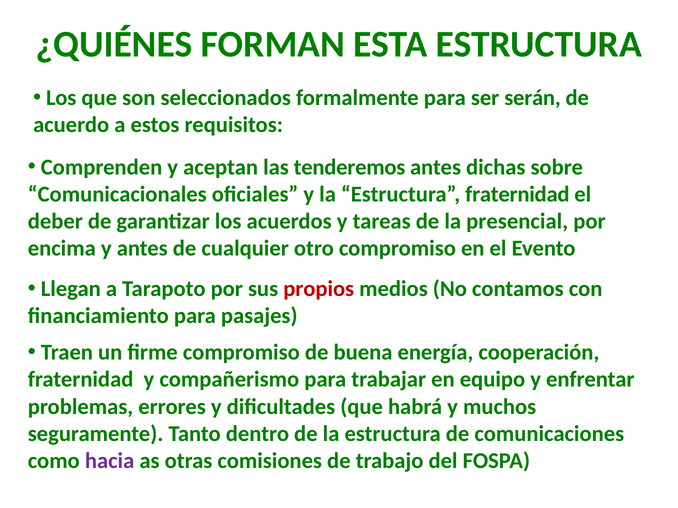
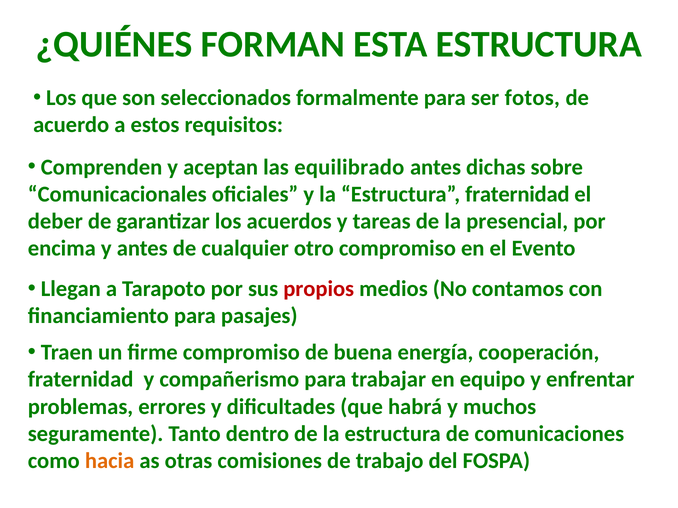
serán: serán -> fotos (532, 98)
tenderemos: tenderemos -> equilibrado (349, 167)
hacia colour: purple -> orange (110, 461)
